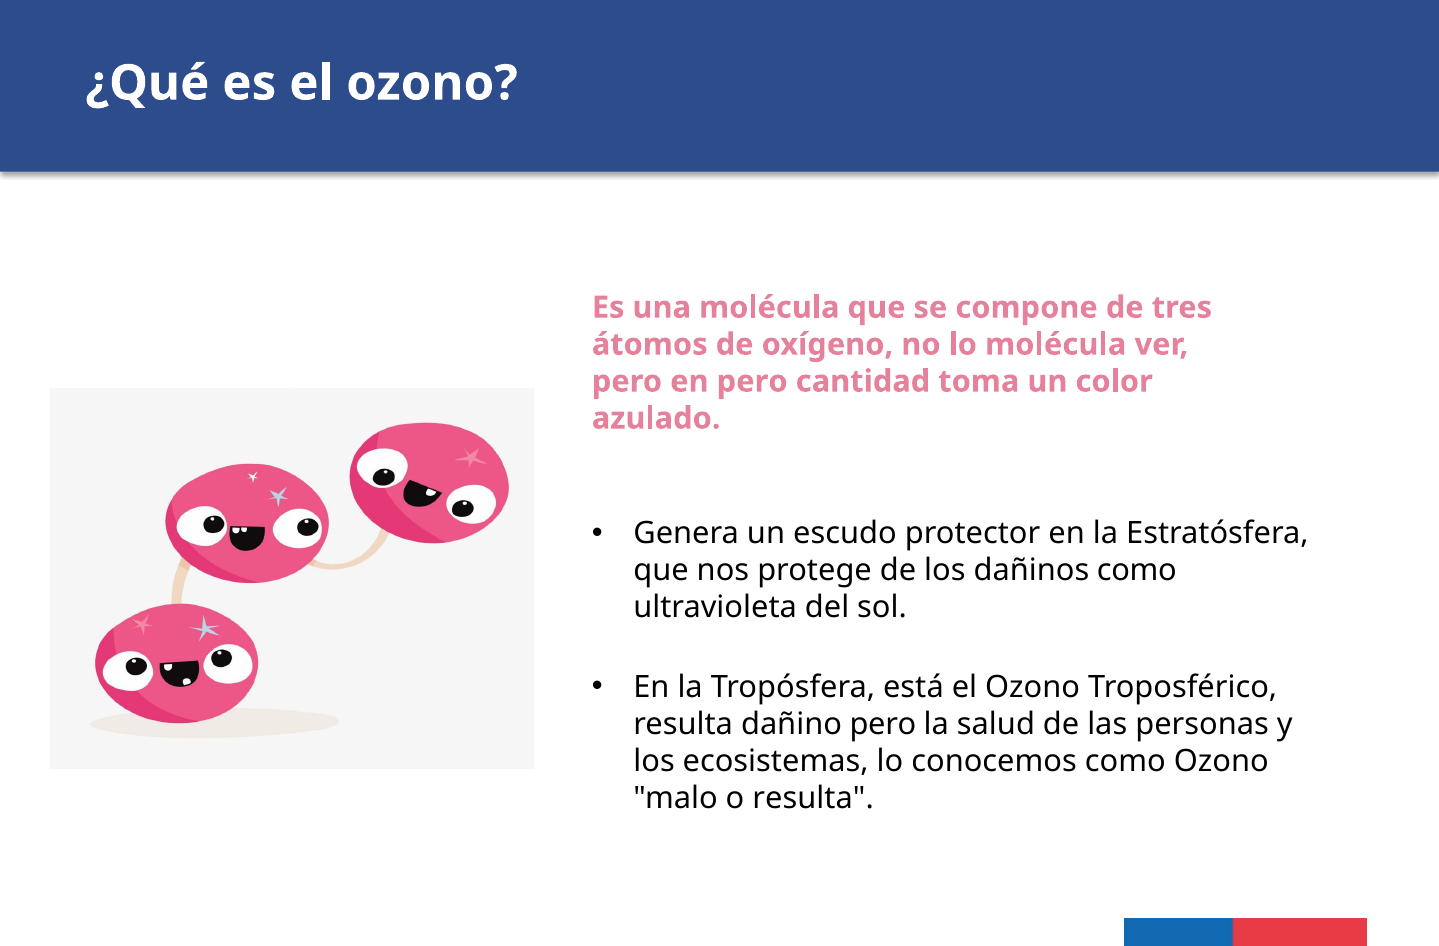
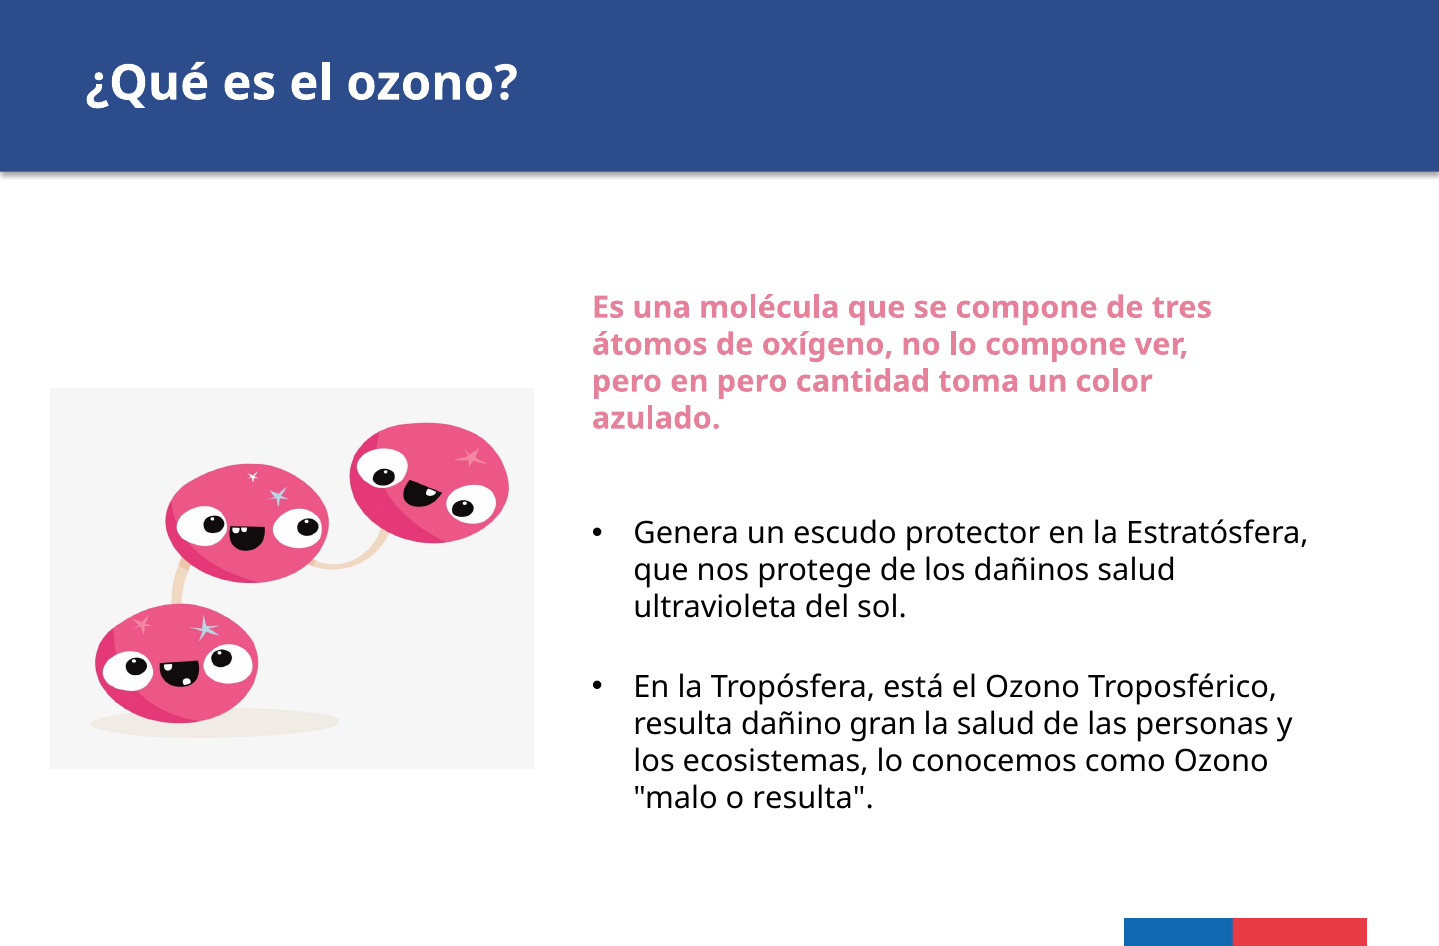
lo molécula: molécula -> compone (1056, 345)
dañinos como: como -> salud (1137, 571)
dañino pero: pero -> gran (883, 724)
